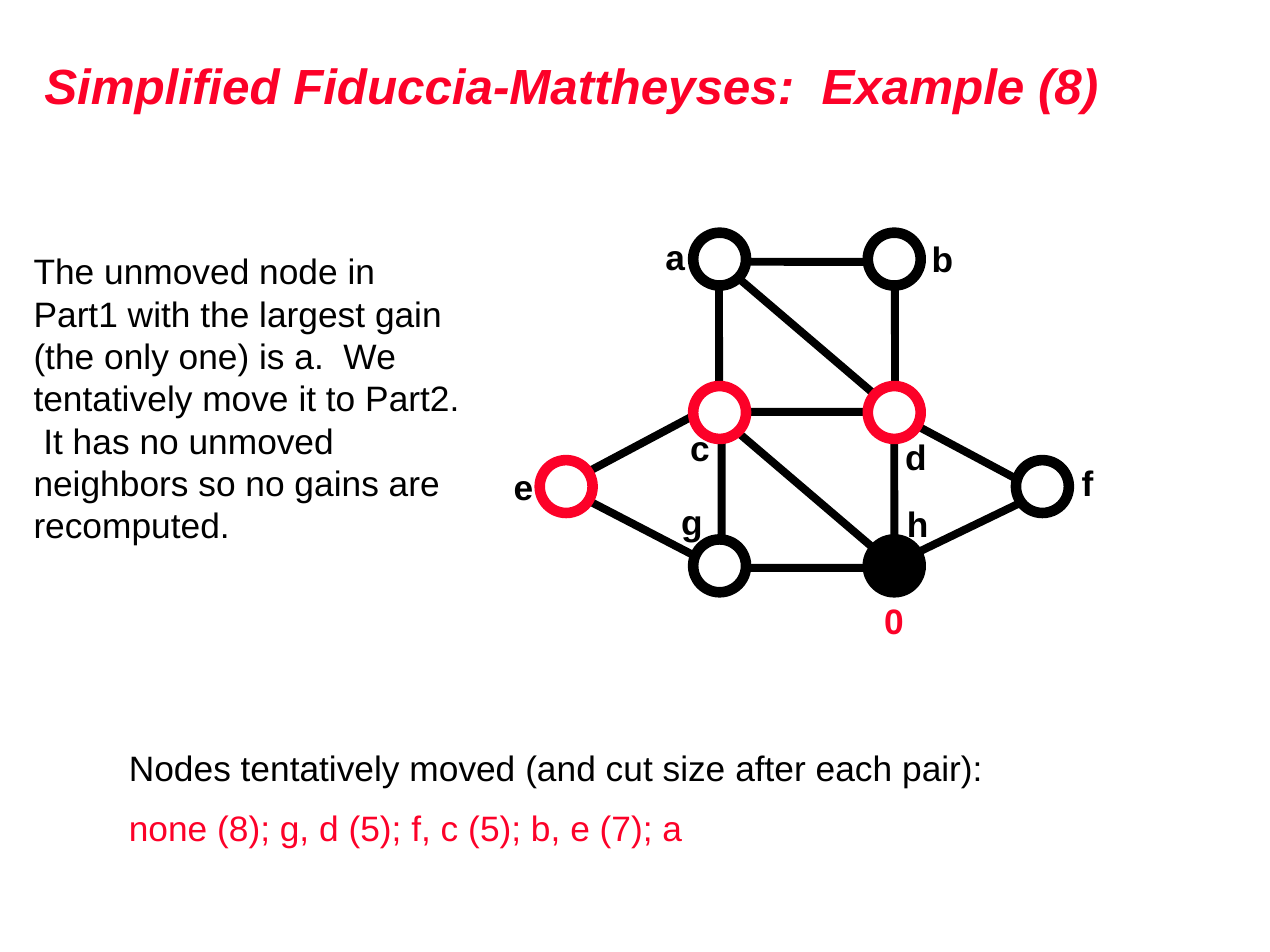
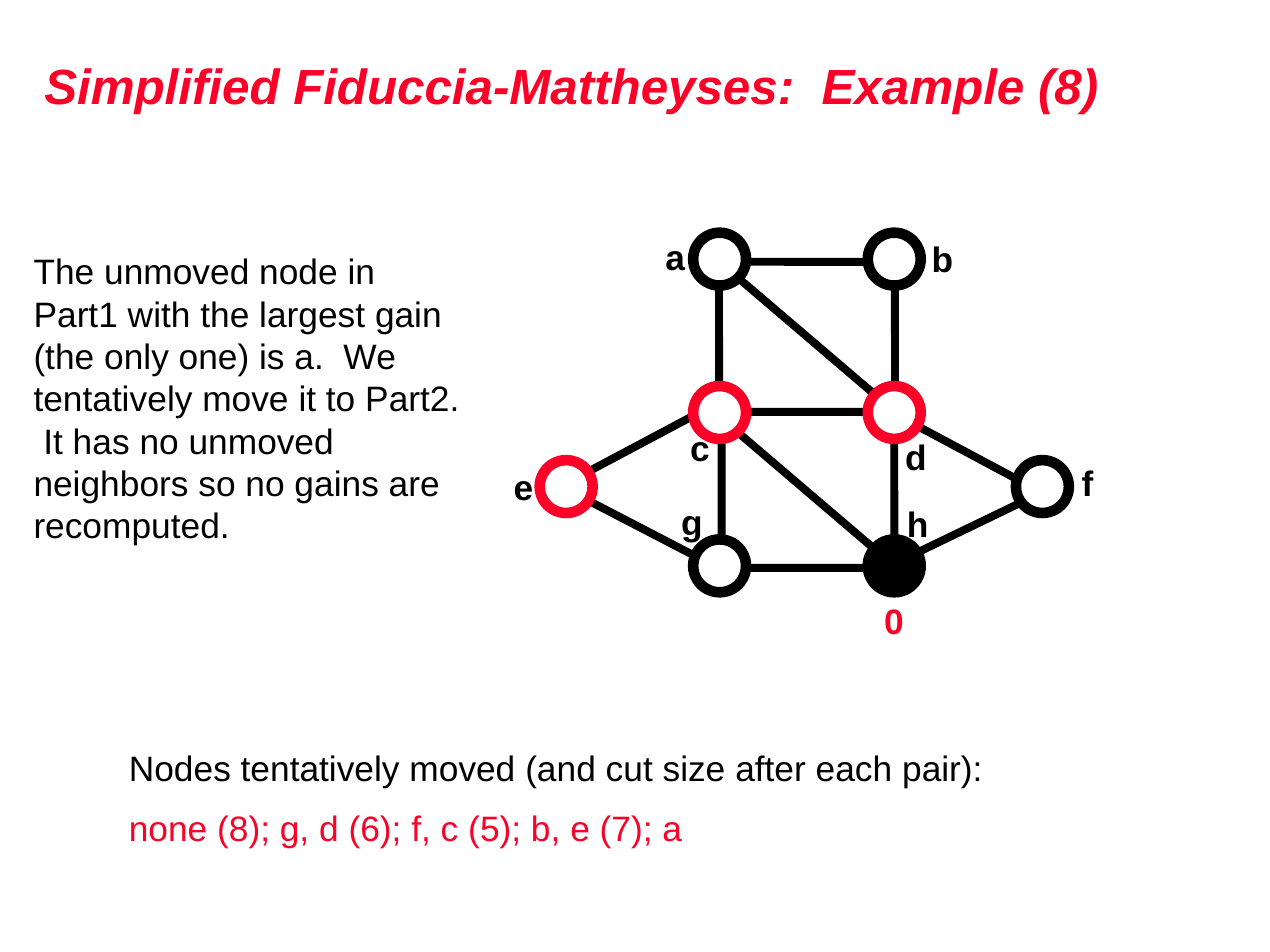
d 5: 5 -> 6 (375, 831)
